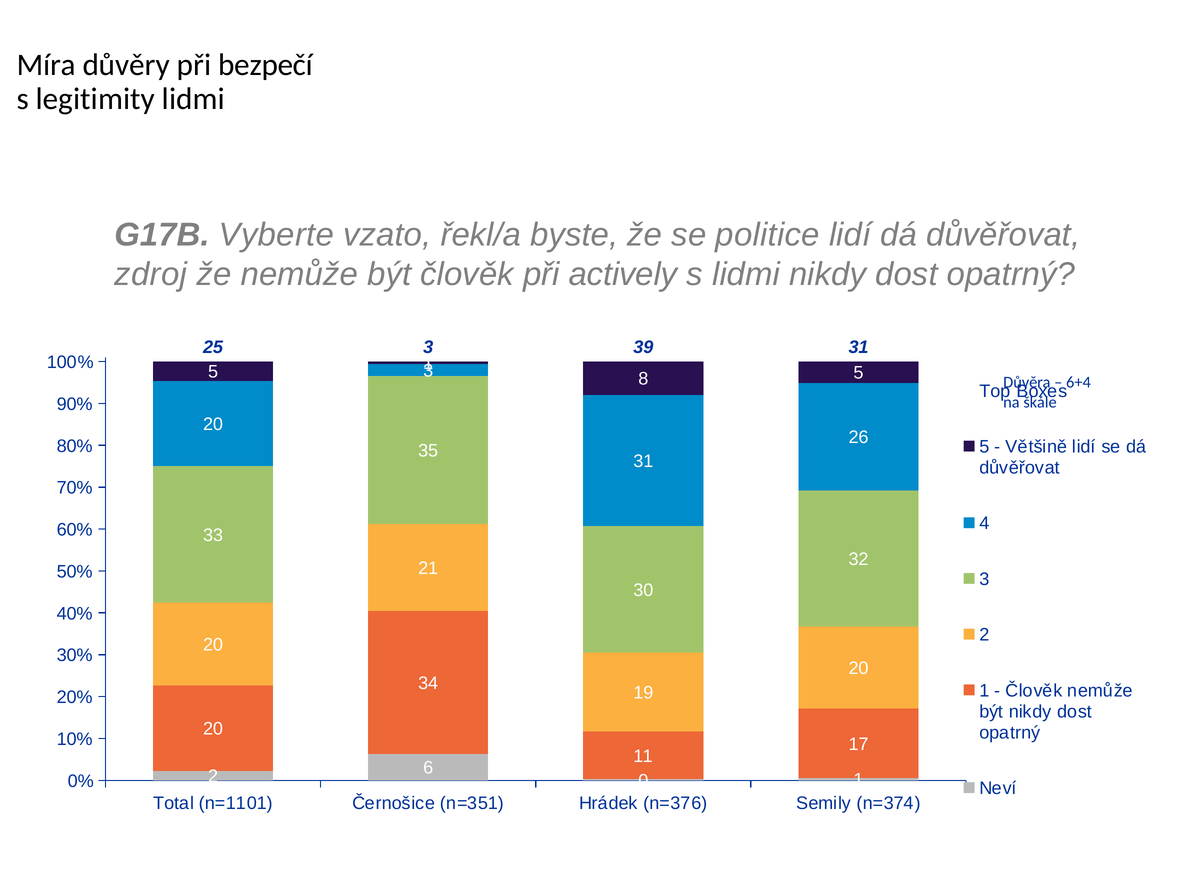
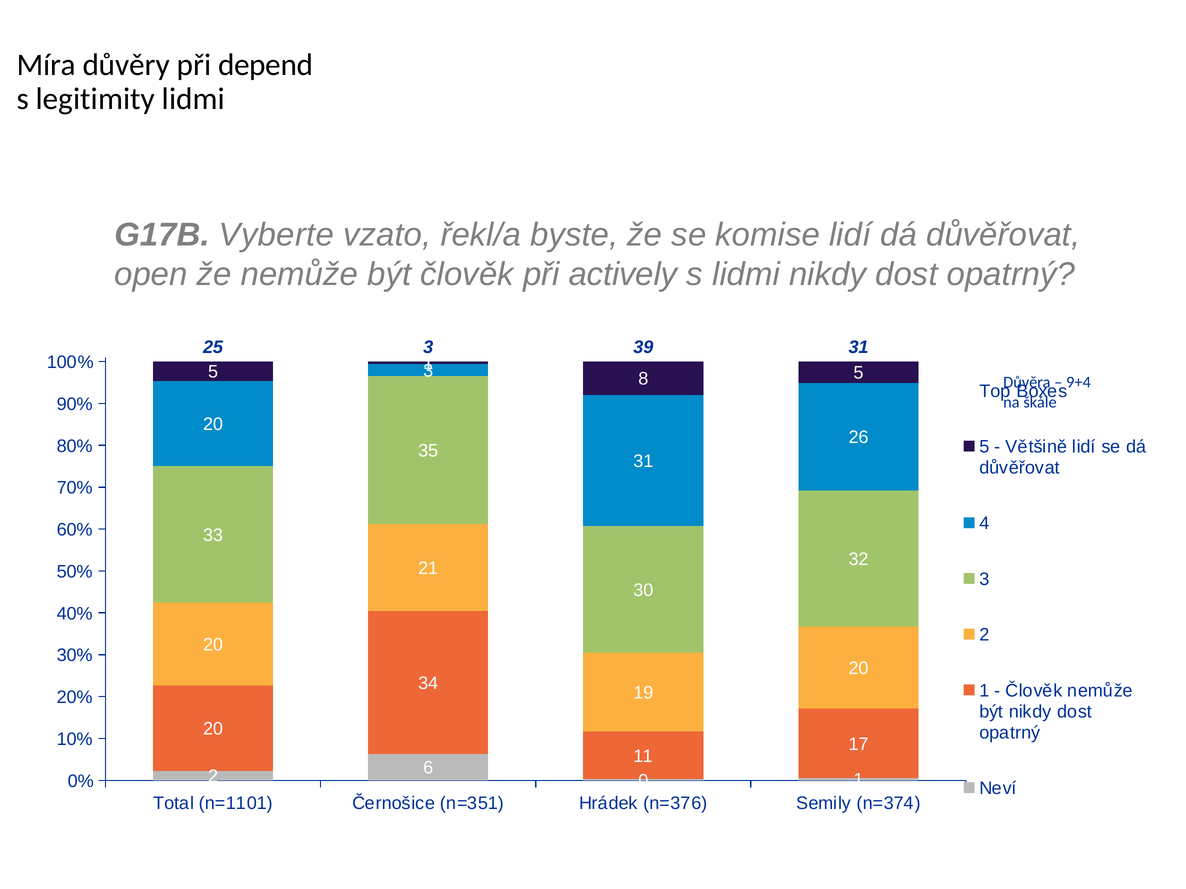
bezpečí: bezpečí -> depend (266, 65)
politice: politice -> komise (768, 235)
zdroj: zdroj -> open (151, 274)
6+4: 6+4 -> 9+4 (1078, 383)
